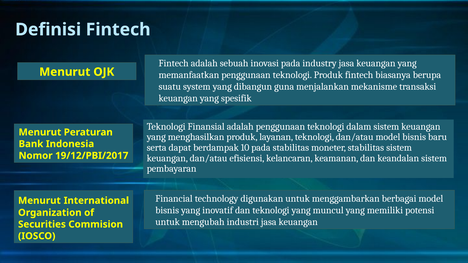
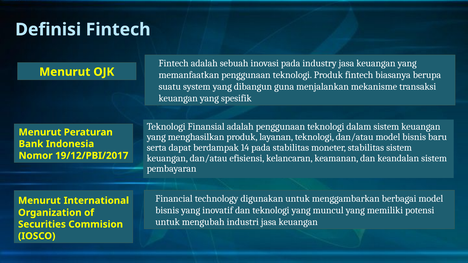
10: 10 -> 14 (245, 148)
